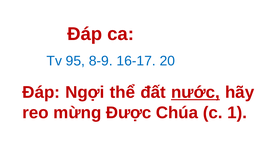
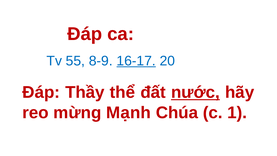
95: 95 -> 55 (75, 61)
16-17 underline: none -> present (136, 61)
Ngợi: Ngợi -> Thầy (85, 92)
Được: Được -> Mạnh (128, 113)
